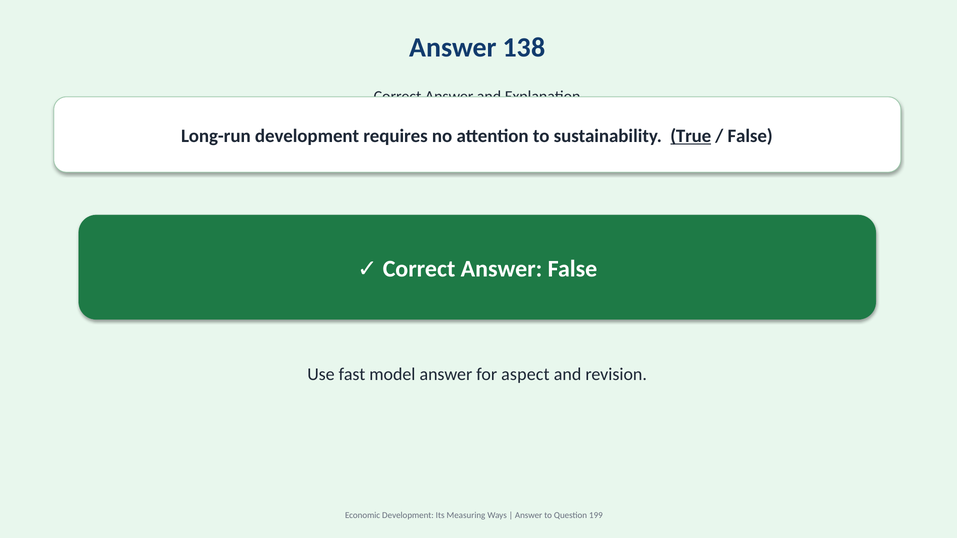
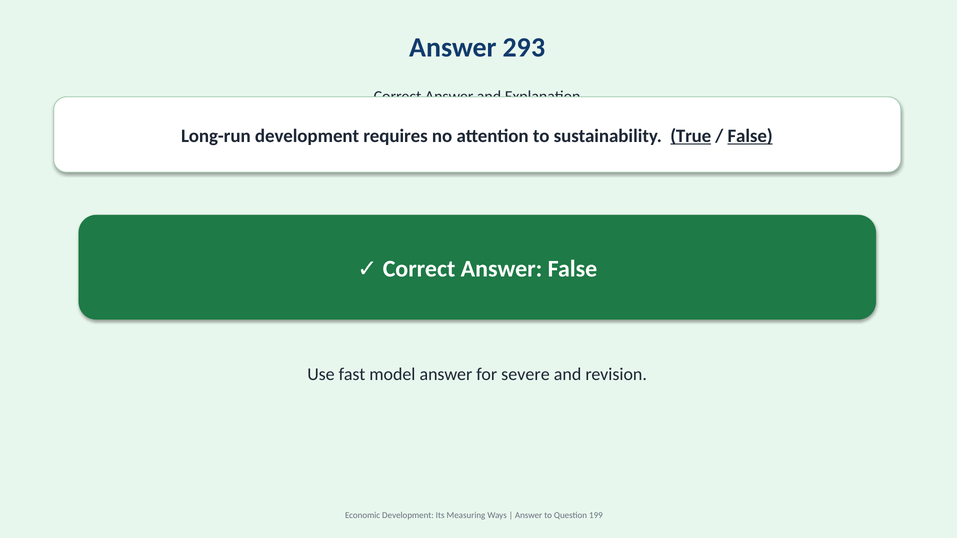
138: 138 -> 293 (524, 47)
False underline: none -> present (750, 136)
aspect: aspect -> severe (525, 374)
